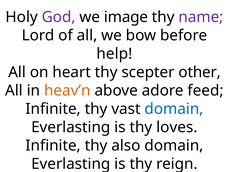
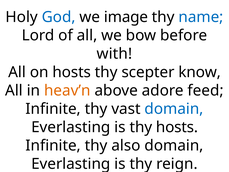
God colour: purple -> blue (59, 17)
name colour: purple -> blue (201, 17)
help: help -> with (114, 54)
on heart: heart -> hosts (72, 72)
other: other -> know (200, 72)
thy loves: loves -> hosts (177, 127)
